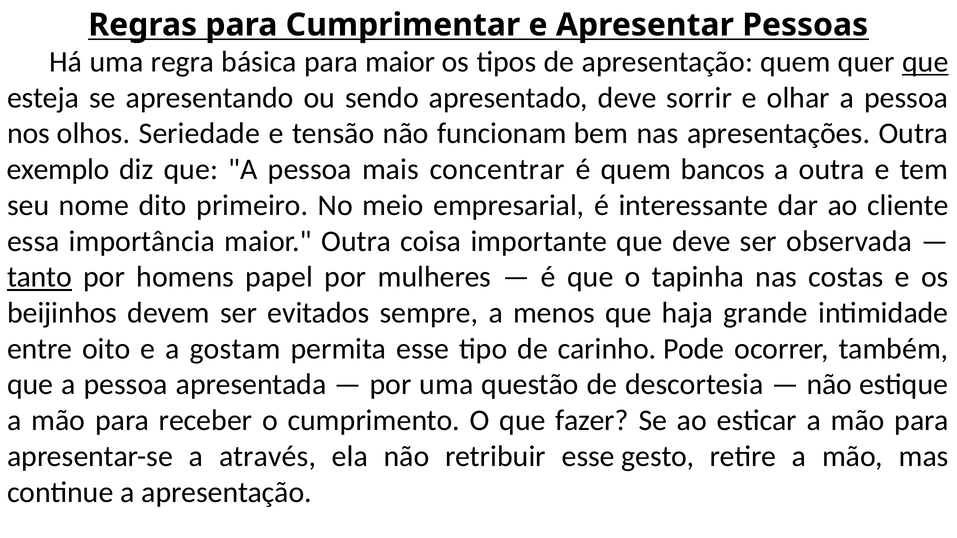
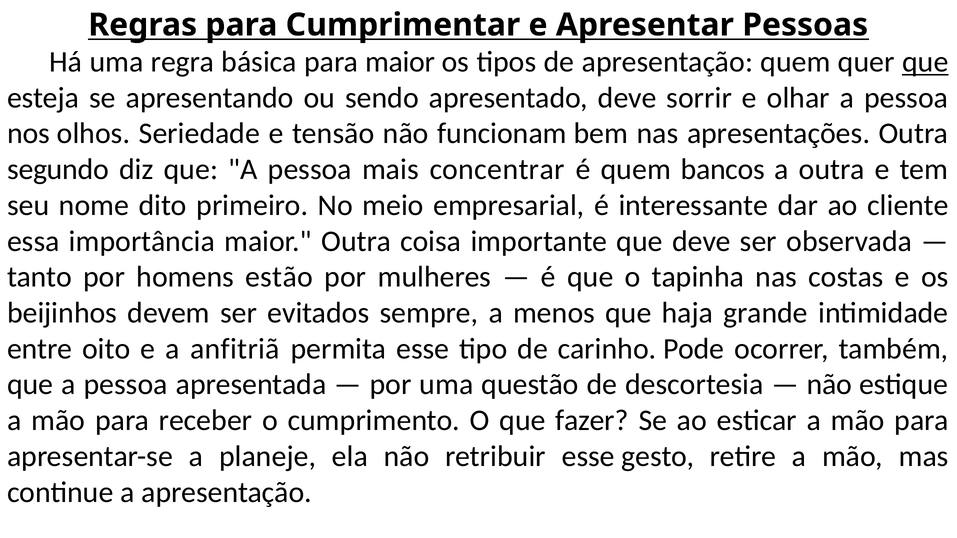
exemplo: exemplo -> segundo (58, 170)
tanto underline: present -> none (40, 277)
papel: papel -> estão (279, 277)
gostam: gostam -> anfitriã (235, 349)
através: através -> planeje (268, 457)
